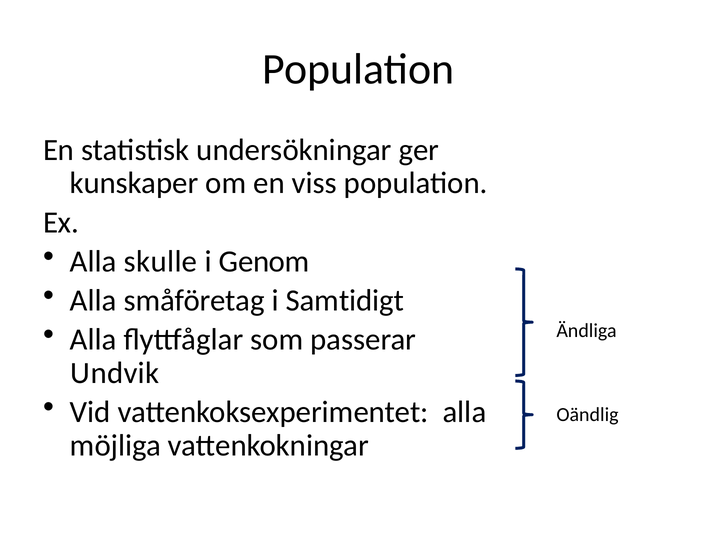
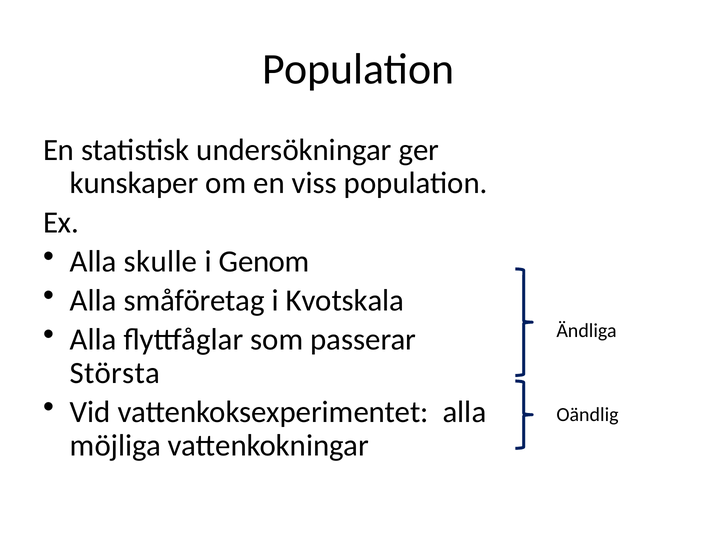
Samtidigt: Samtidigt -> Kvotskala (345, 300)
Undvik: Undvik -> Största (115, 373)
